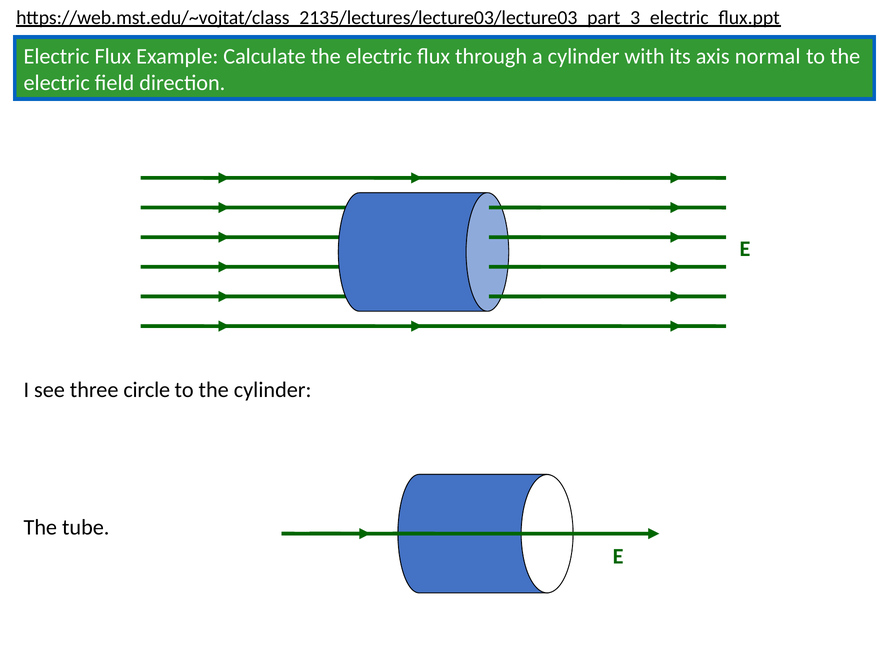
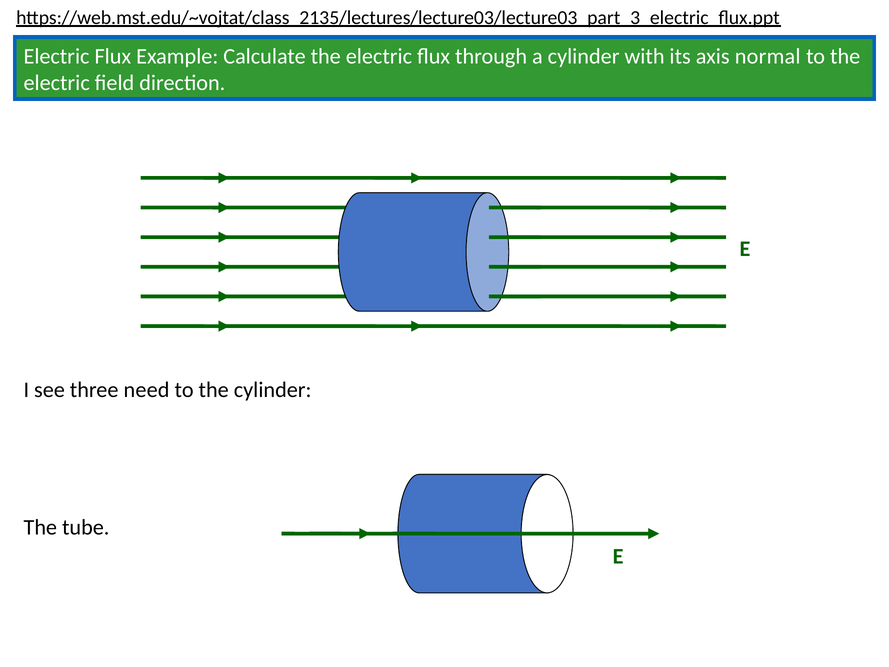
circle: circle -> need (147, 390)
